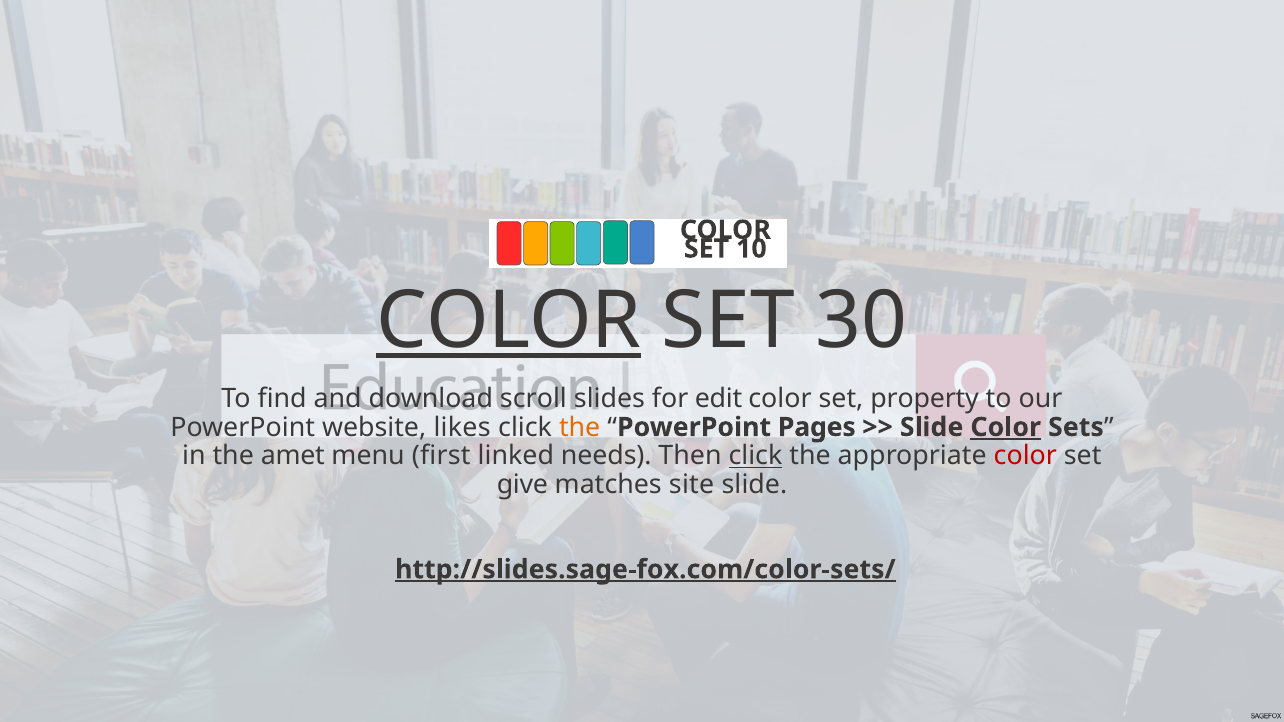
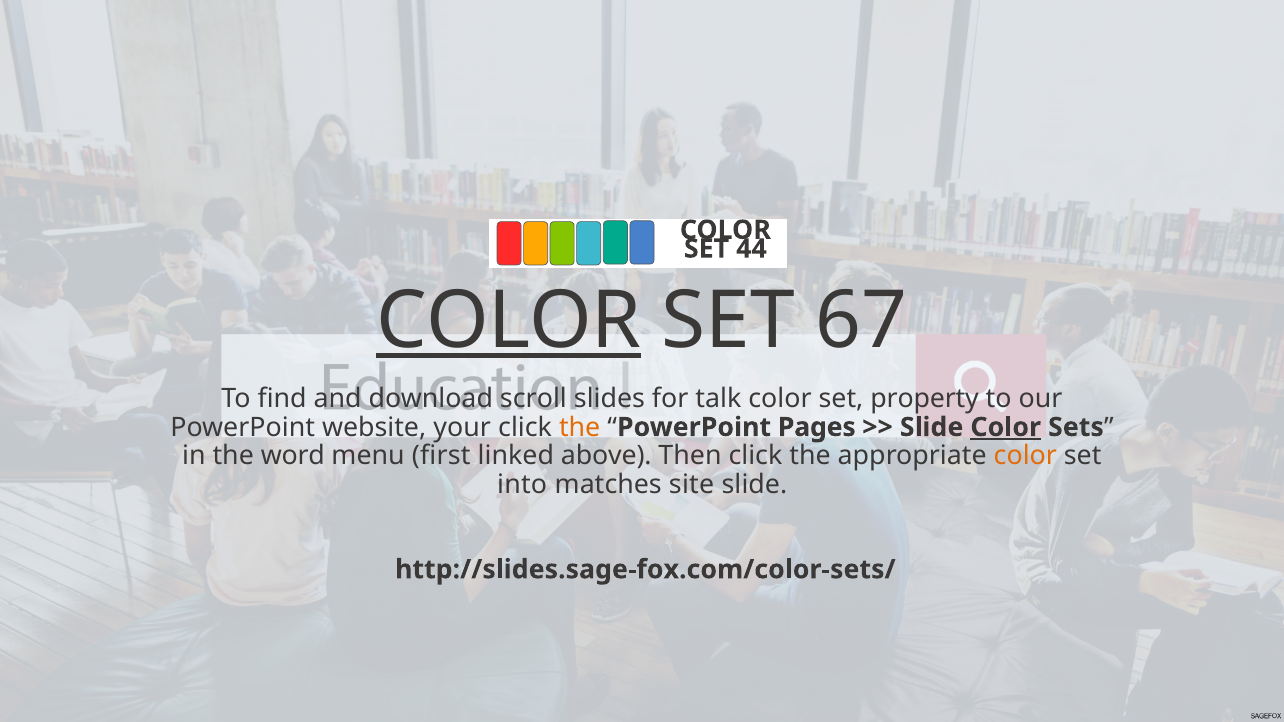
10: 10 -> 44 (751, 249)
30: 30 -> 67 (862, 321)
edit: edit -> talk (718, 398)
likes: likes -> your (462, 427)
amet: amet -> word (293, 456)
needs: needs -> above (606, 456)
click underline: present -> none (755, 456)
color colour: red -> orange (1025, 456)
give: give -> into (522, 485)
http://slides.sage-fox.com/color-sets/ underline: present -> none (645, 570)
